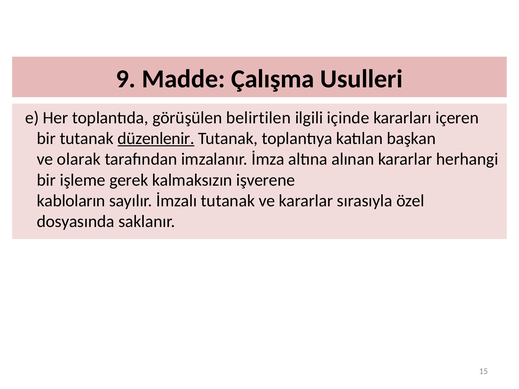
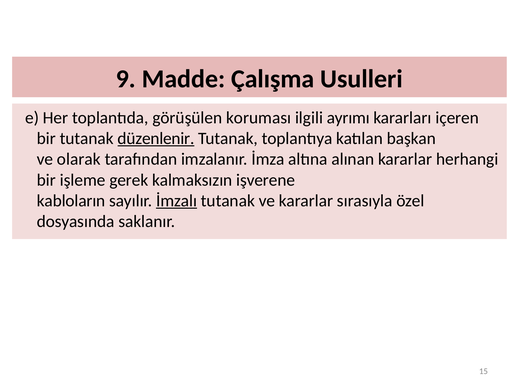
belirtilen: belirtilen -> koruması (259, 118)
içinde: içinde -> ayrımı (348, 118)
İmzalı underline: none -> present (177, 201)
